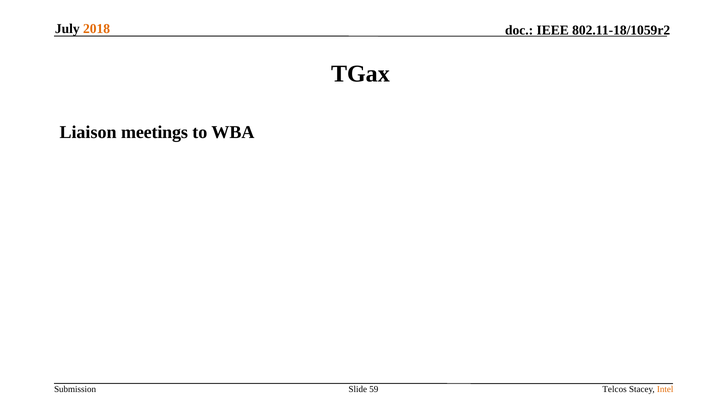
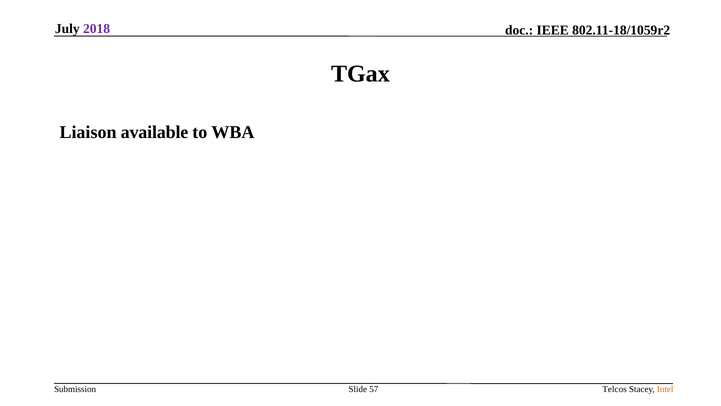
2018 colour: orange -> purple (97, 29)
meetings: meetings -> available (155, 132)
59: 59 -> 57 (374, 389)
